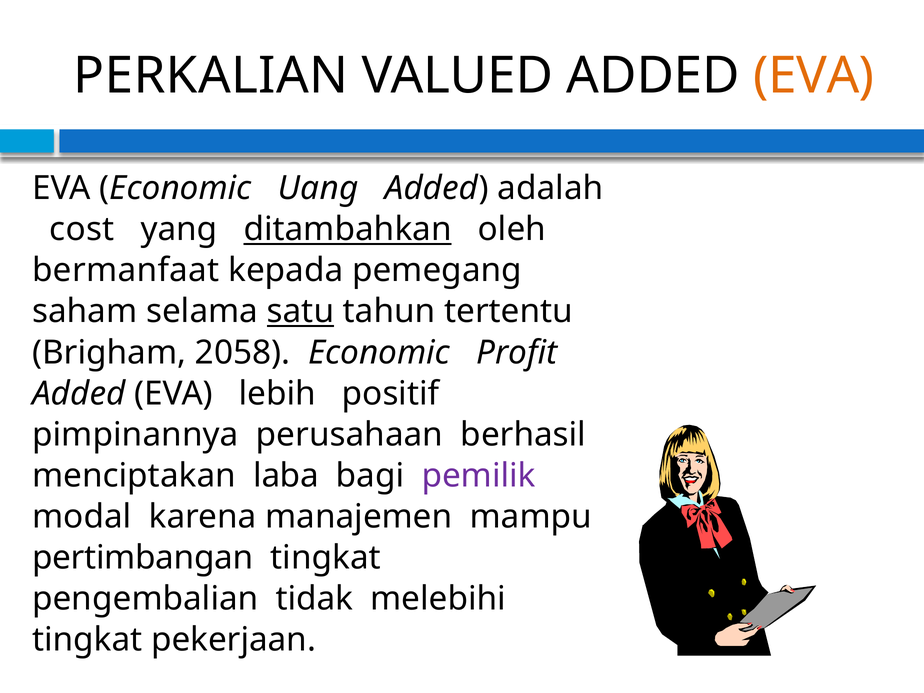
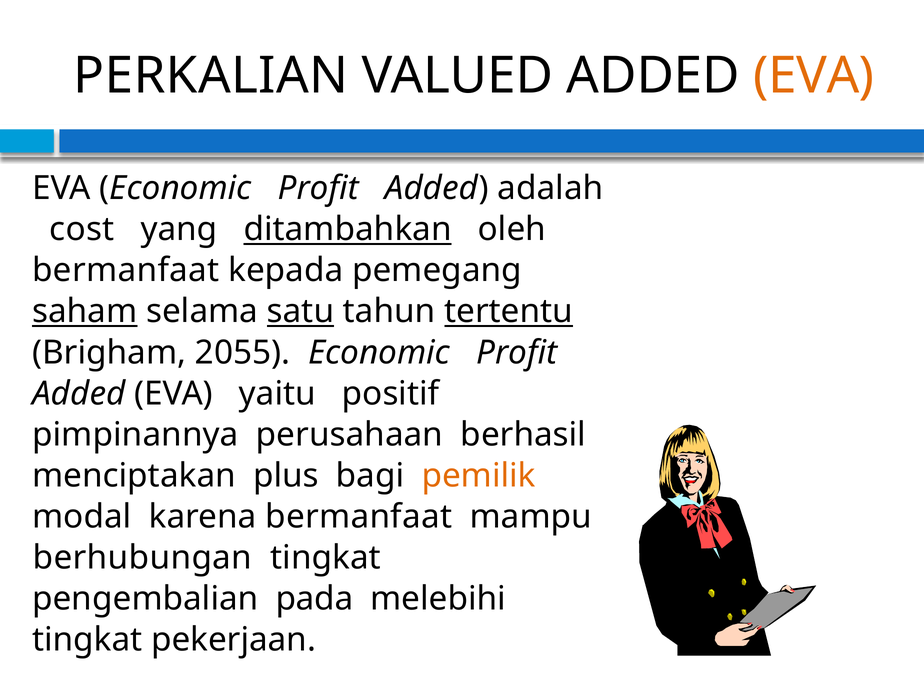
EVA Economic Uang: Uang -> Profit (318, 188)
saham underline: none -> present (85, 311)
tertentu underline: none -> present (509, 311)
2058: 2058 -> 2055 (243, 353)
lebih: lebih -> yaitu (277, 394)
laba: laba -> plus (286, 476)
pemilik colour: purple -> orange (479, 476)
karena manajemen: manajemen -> bermanfaat (359, 517)
pertimbangan: pertimbangan -> berhubungan (142, 558)
tidak: tidak -> pada (315, 599)
